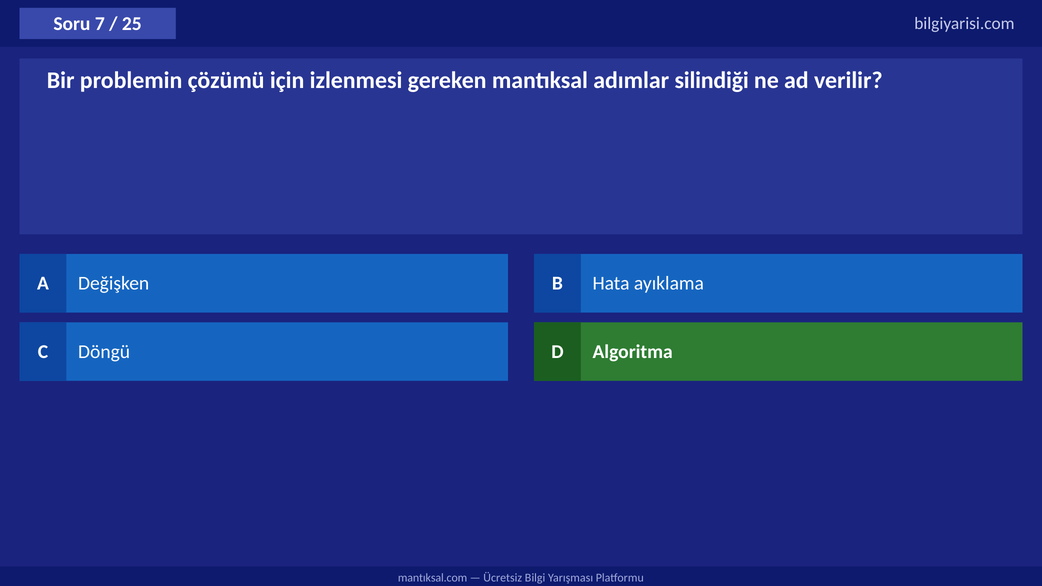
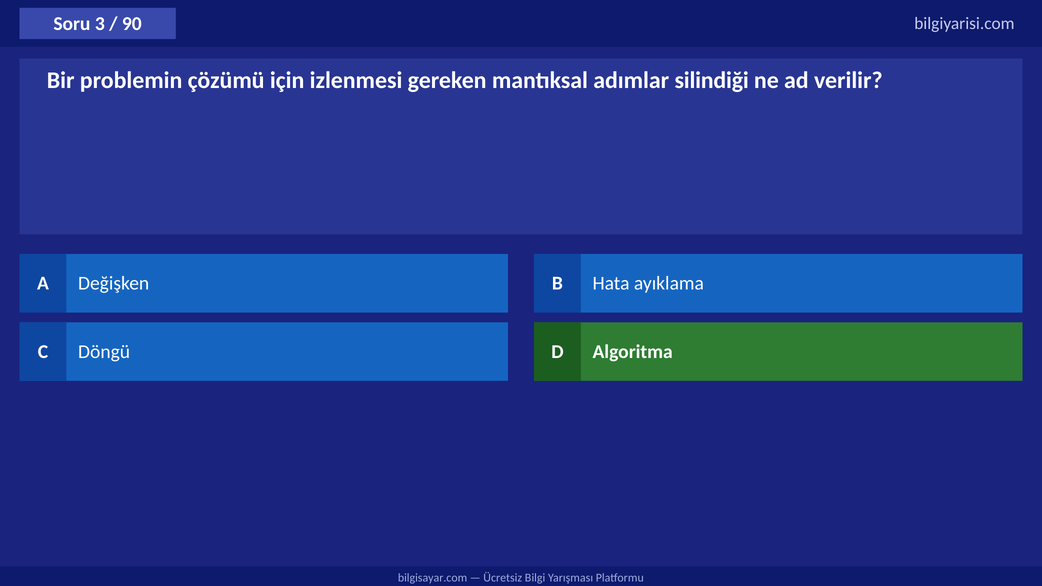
7: 7 -> 3 (100, 24)
25: 25 -> 90 (132, 24)
mantıksal.com: mantıksal.com -> bilgisayar.com (433, 578)
